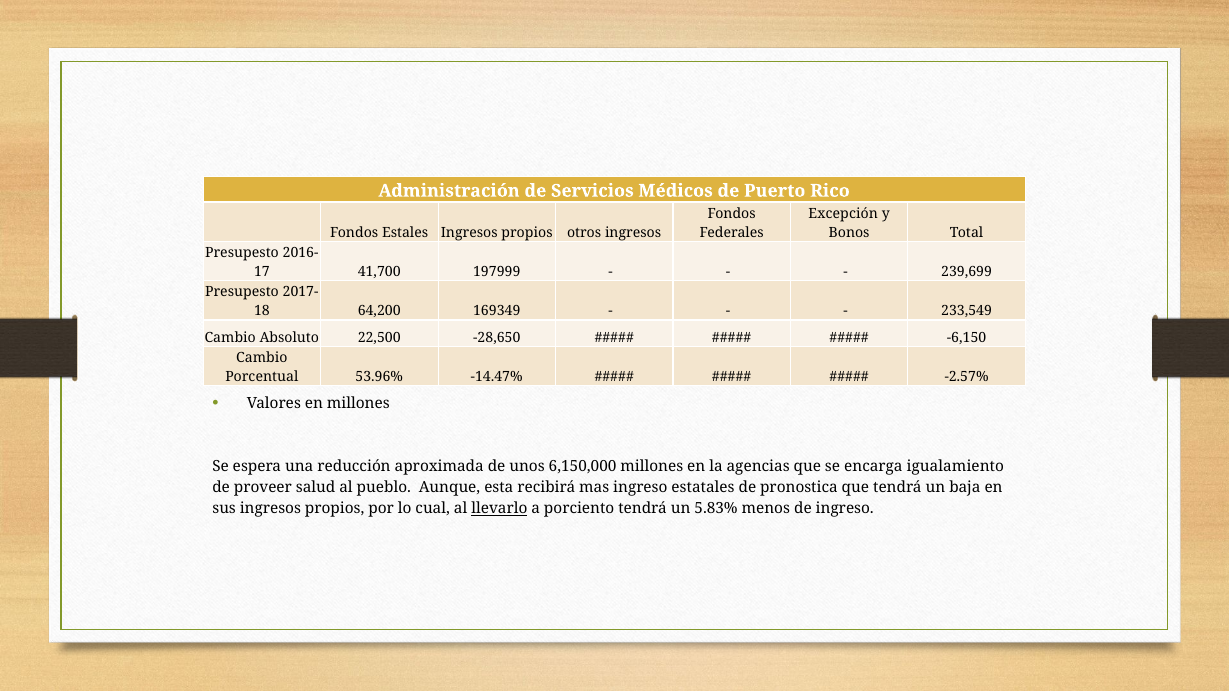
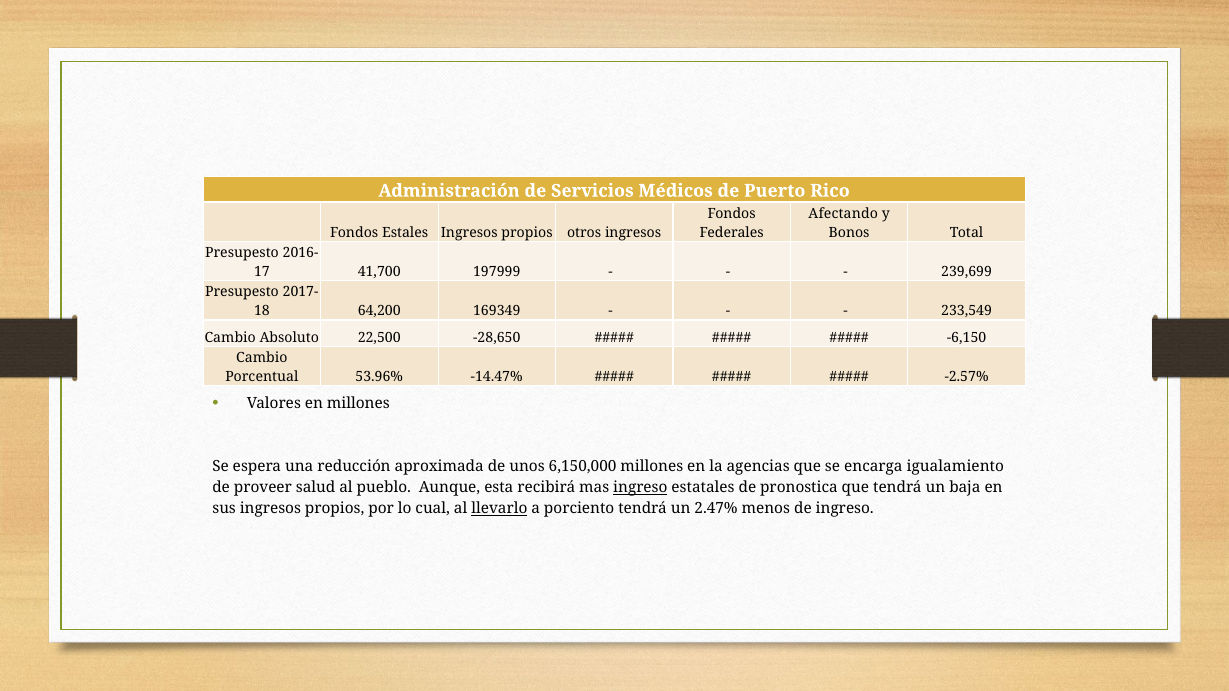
Excepción: Excepción -> Afectando (843, 213)
ingreso underline: none -> present (640, 488)
5.83%: 5.83% -> 2.47% (716, 509)
